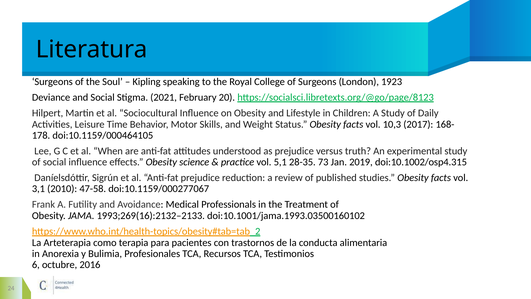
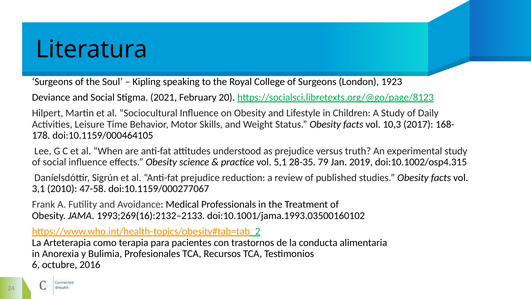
73: 73 -> 79 (323, 162)
